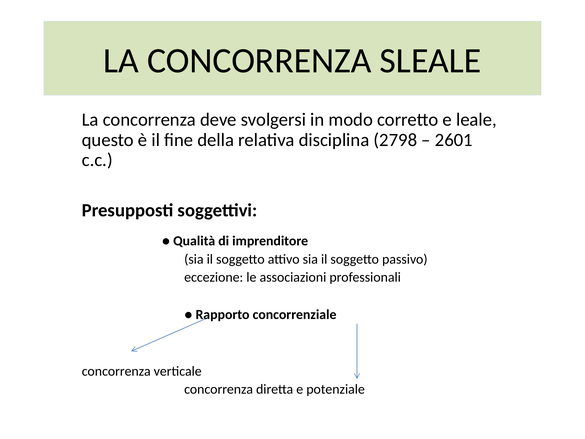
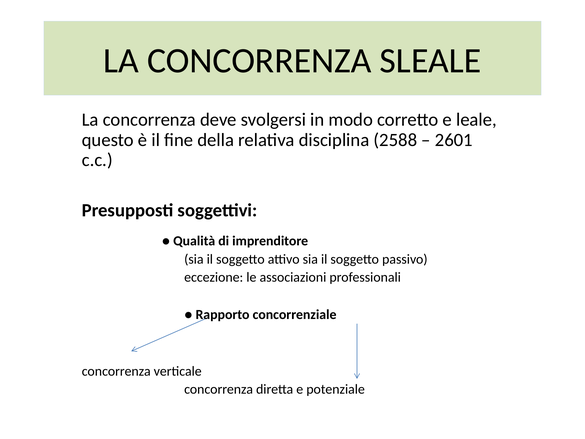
2798: 2798 -> 2588 (395, 140)
